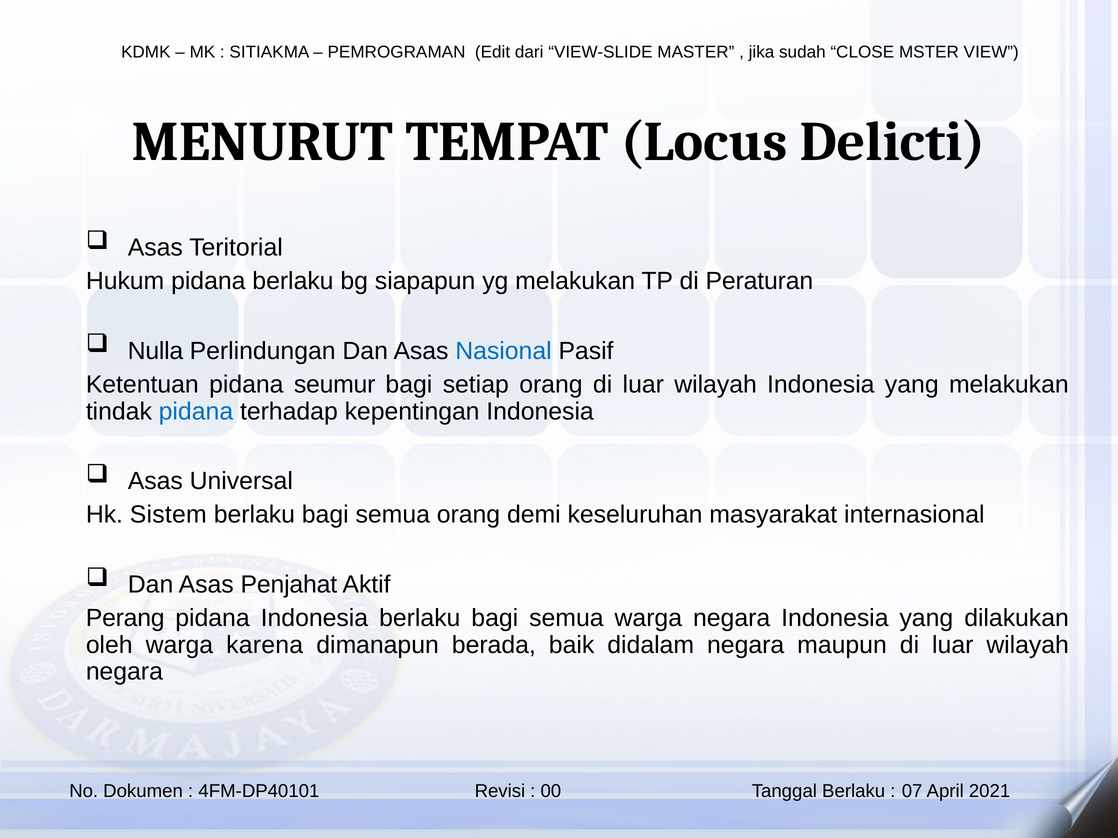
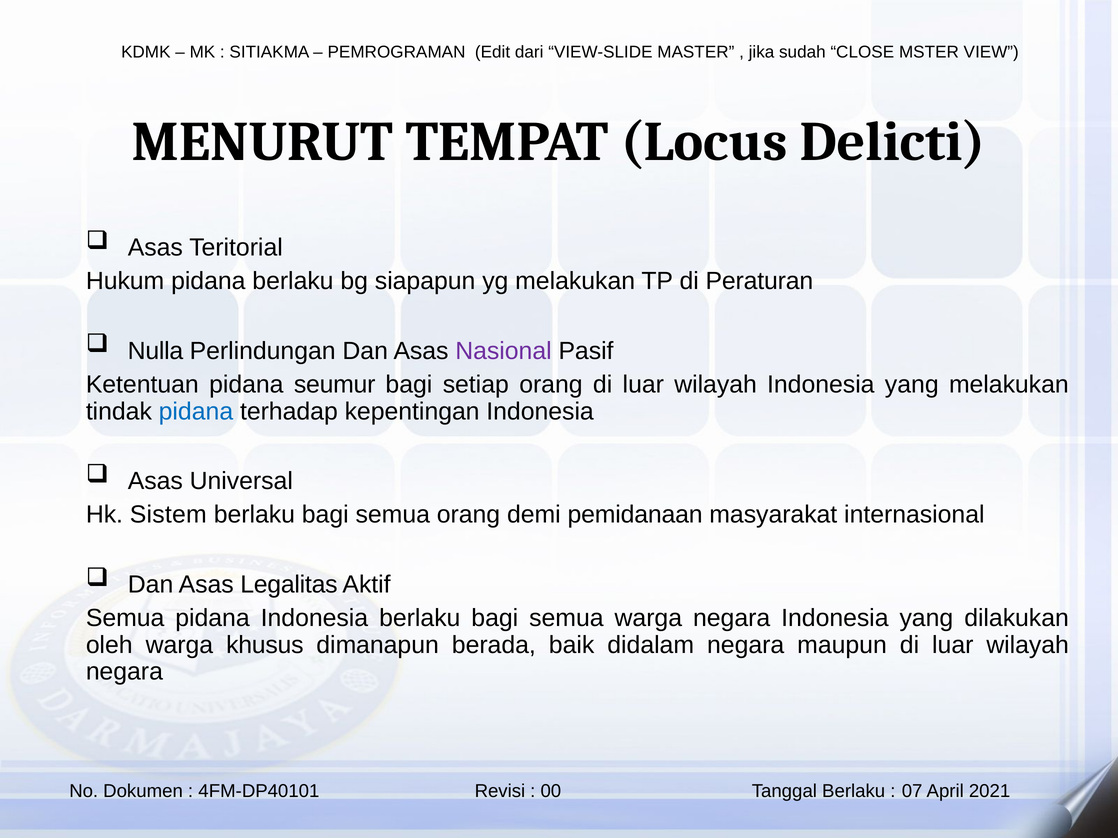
Nasional colour: blue -> purple (503, 351)
keseluruhan: keseluruhan -> pemidanaan (635, 515)
Penjahat: Penjahat -> Legalitas (289, 585)
Perang: Perang -> Semua (125, 619)
karena: karena -> khusus (265, 645)
